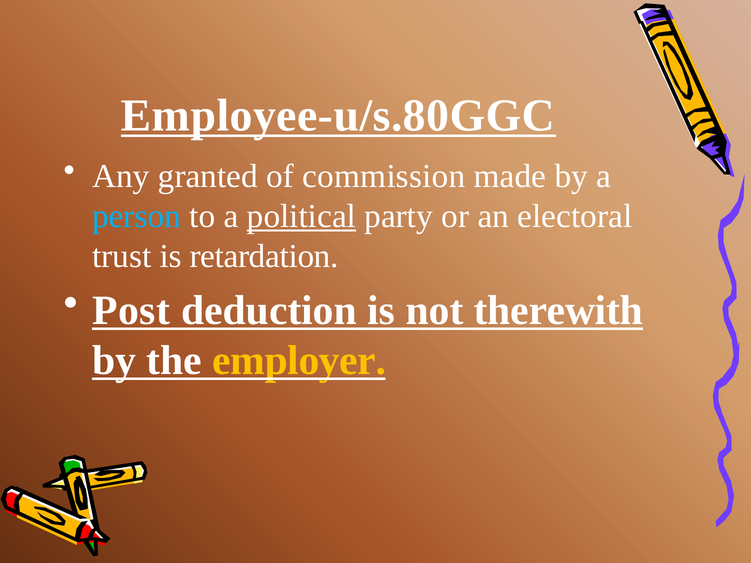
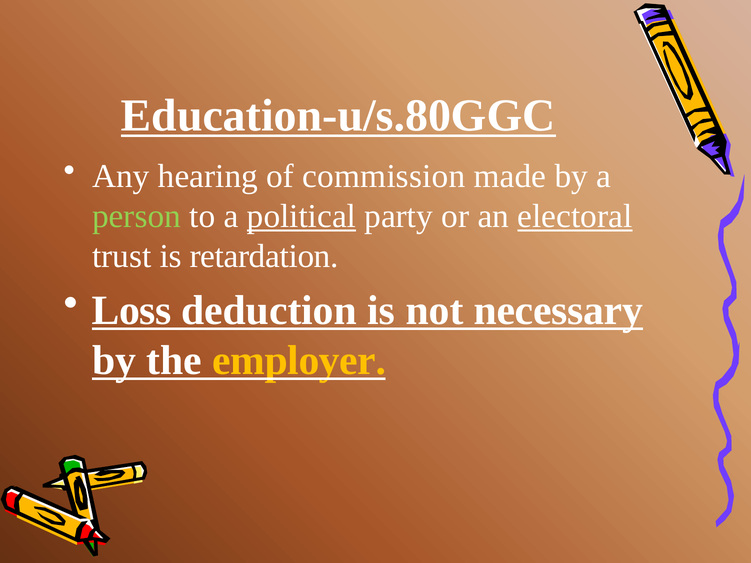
Employee-u/s.80GGC: Employee-u/s.80GGC -> Education-u/s.80GGC (338, 116)
granted: granted -> hearing (208, 176)
person colour: light blue -> light green (136, 216)
electoral underline: none -> present (575, 216)
Post: Post -> Loss (132, 310)
therewith: therewith -> necessary (558, 310)
